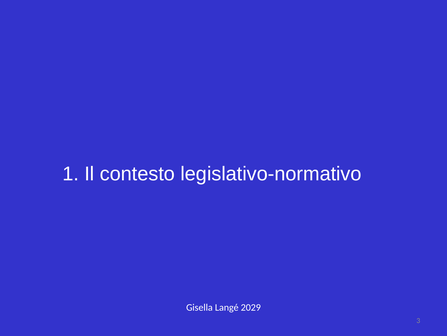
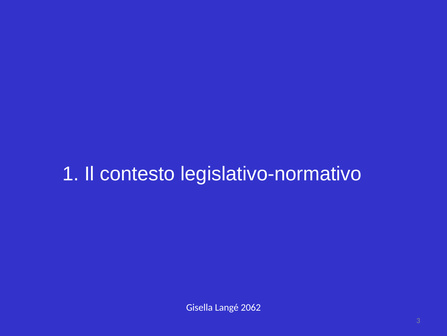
2029: 2029 -> 2062 (251, 307)
